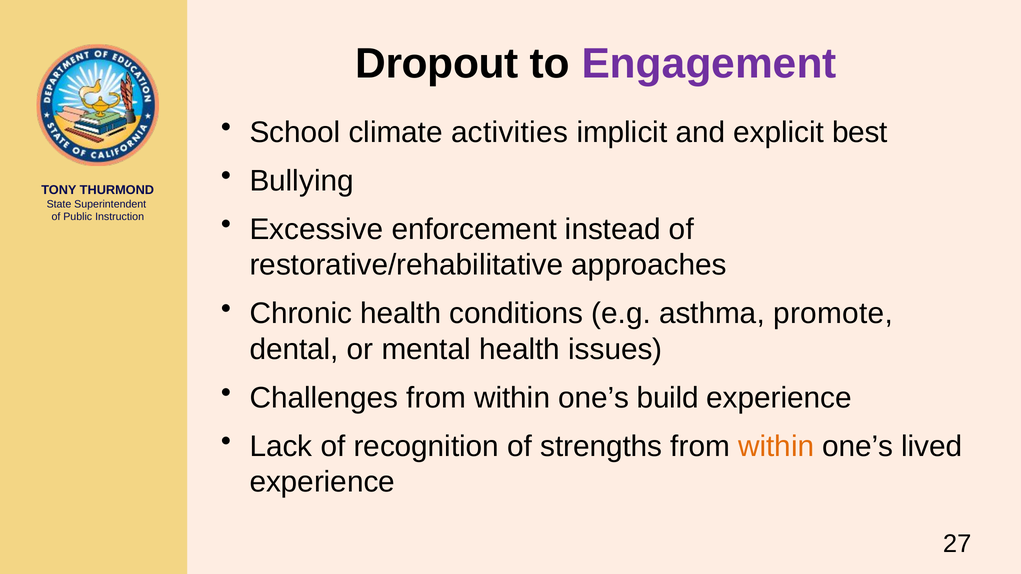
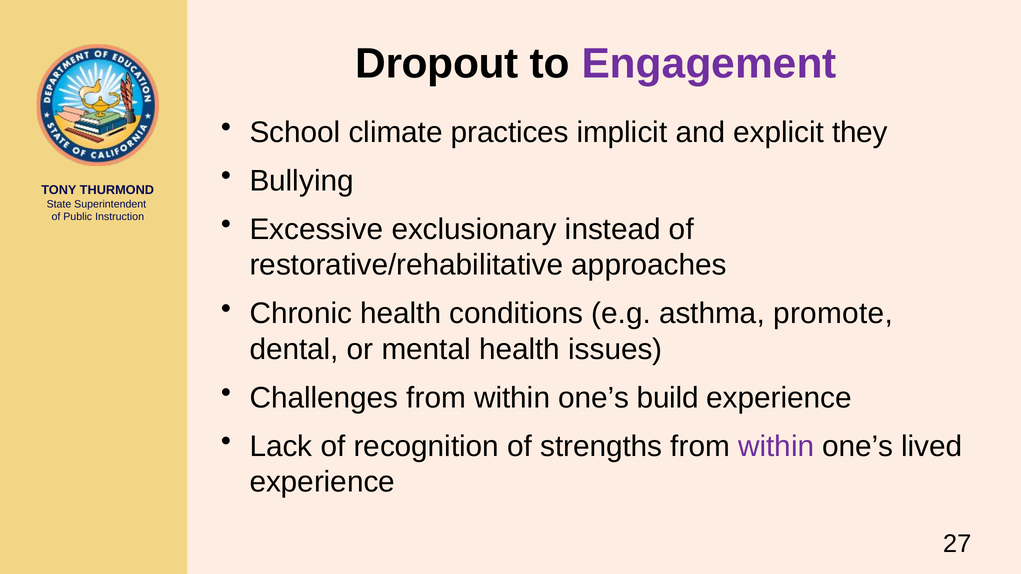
activities: activities -> practices (510, 132)
best: best -> they (860, 132)
enforcement: enforcement -> exclusionary (474, 229)
within colour: orange -> purple (776, 447)
